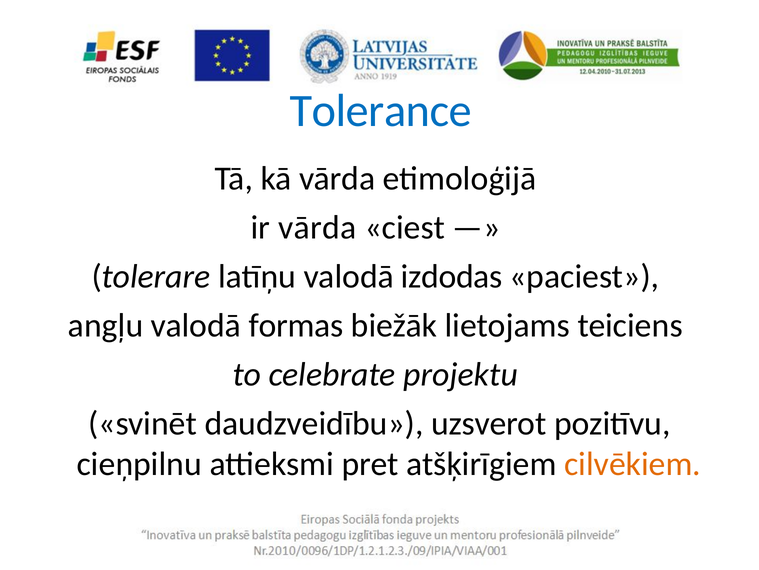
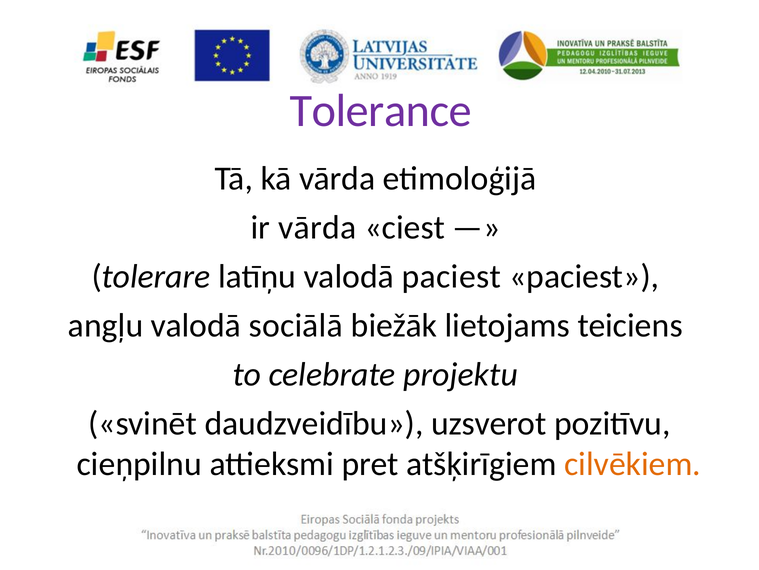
Tolerance colour: blue -> purple (381, 111)
valodā izdodas: izdodas -> paciest (451, 276)
formas: formas -> sociālā (296, 325)
